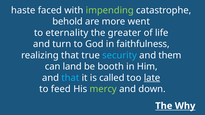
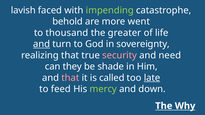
haste: haste -> lavish (23, 10)
eternality: eternality -> thousand (67, 33)
and underline: none -> present (42, 44)
faithfulness: faithfulness -> sovereignty (143, 44)
security colour: light blue -> pink (120, 55)
them: them -> need (170, 55)
land: land -> they (72, 67)
booth: booth -> shade (111, 67)
that colour: light blue -> pink (70, 78)
